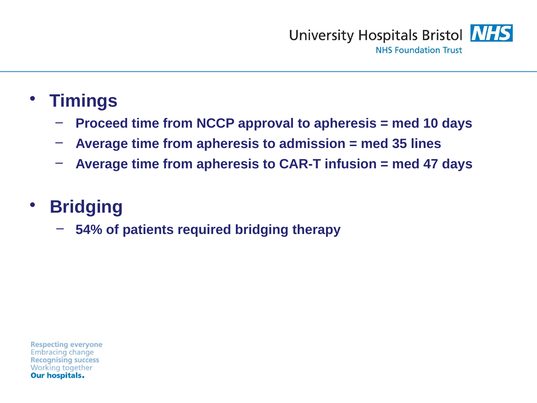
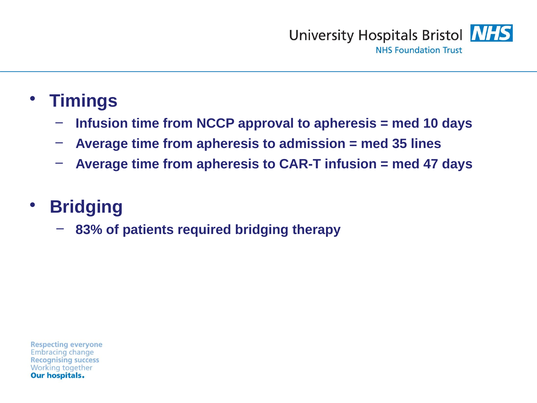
Proceed: Proceed -> Infusion (102, 123)
54%: 54% -> 83% (89, 230)
